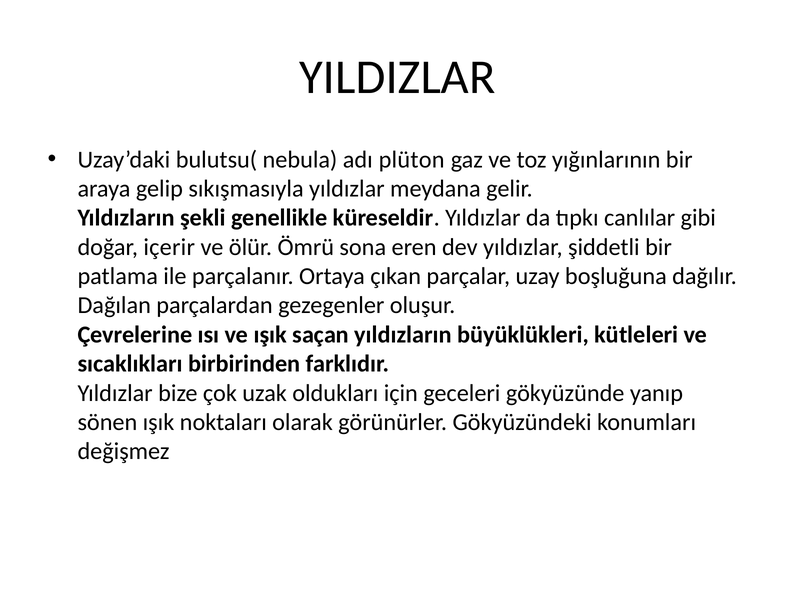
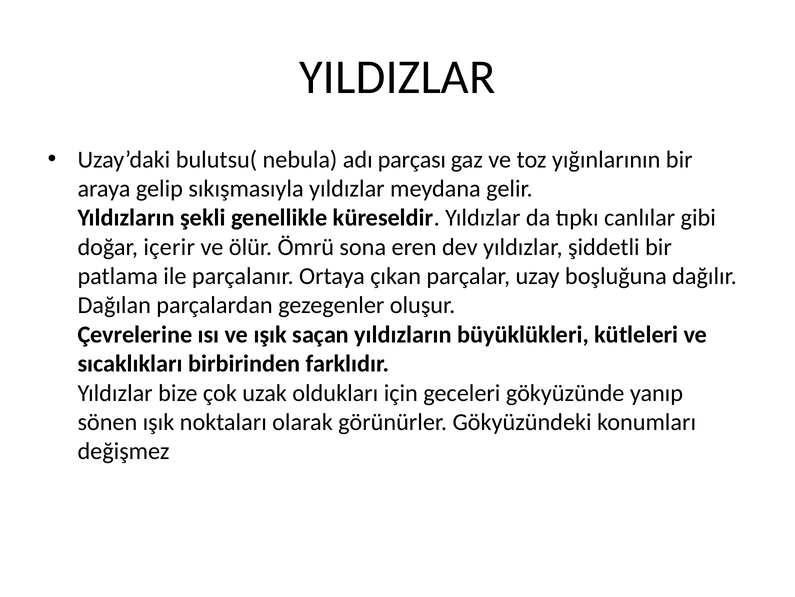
plüton: plüton -> parçası (412, 159)
